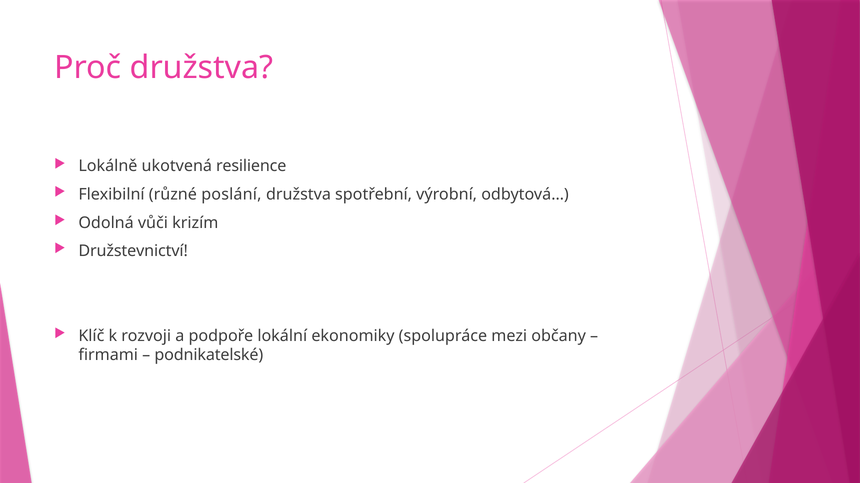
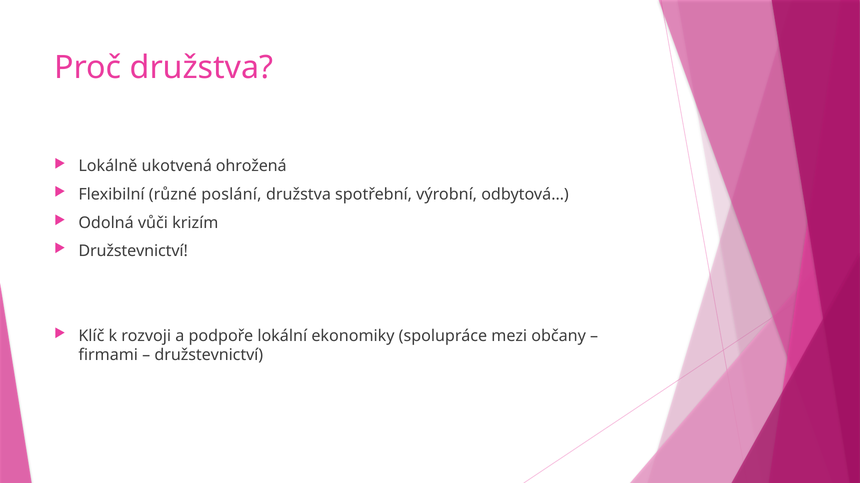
resilience: resilience -> ohrožená (251, 166)
podnikatelské: podnikatelské -> družstevnictví (209, 356)
